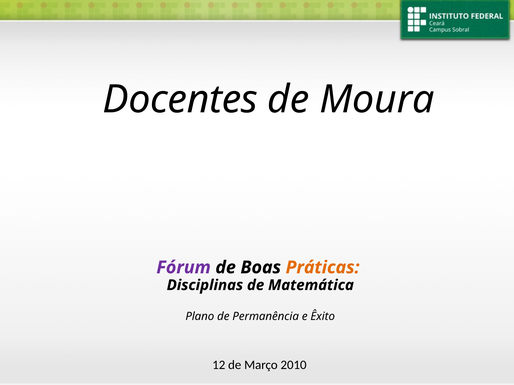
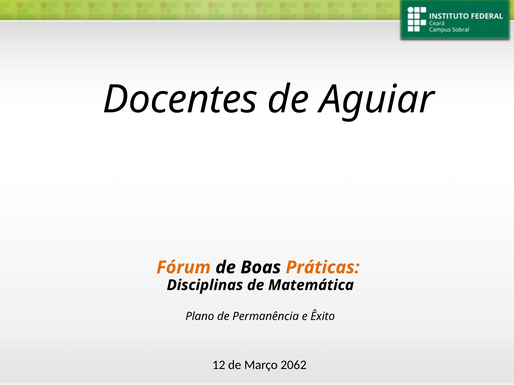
Moura: Moura -> Aguiar (377, 100)
Fórum colour: purple -> orange (184, 268)
2010: 2010 -> 2062 (294, 365)
